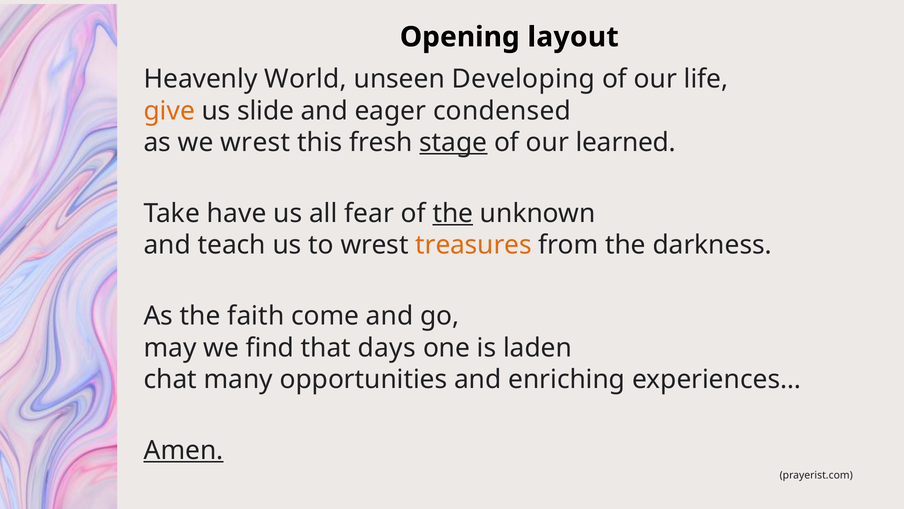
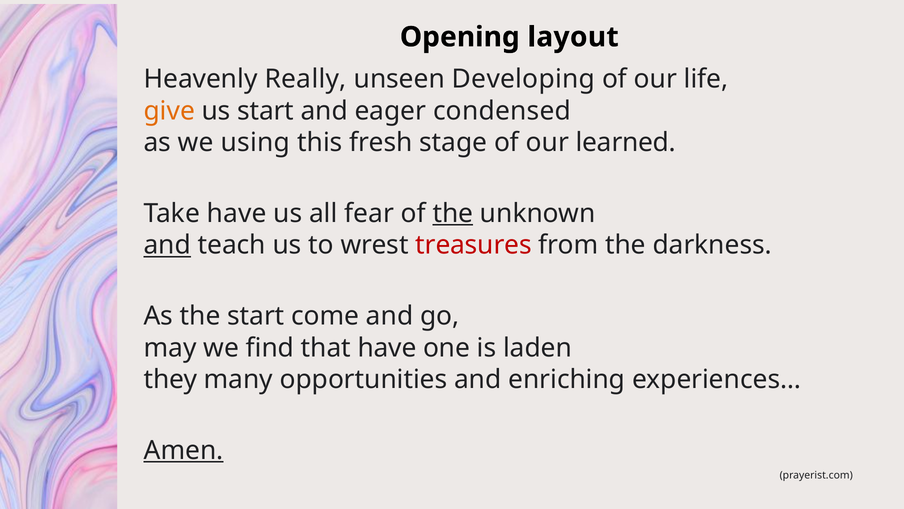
World: World -> Really (306, 79)
us slide: slide -> start (266, 111)
we wrest: wrest -> using (255, 142)
stage underline: present -> none (453, 142)
and underline: none -> present (167, 245)
treasures colour: orange -> red (474, 245)
the faith: faith -> start (256, 316)
that days: days -> have (387, 347)
chat: chat -> they (170, 379)
